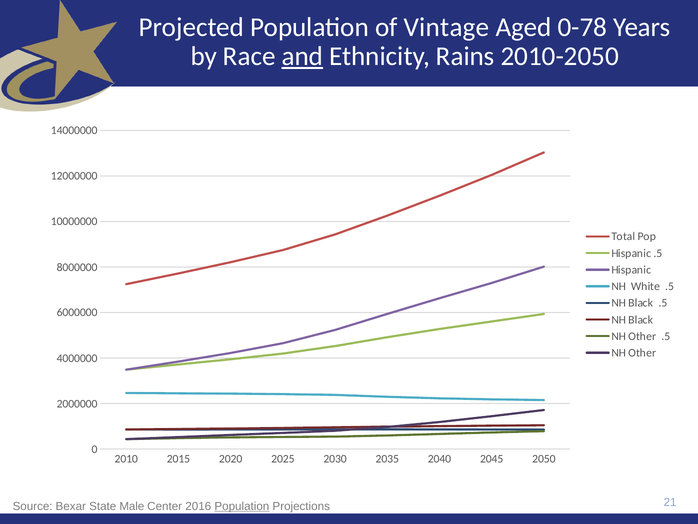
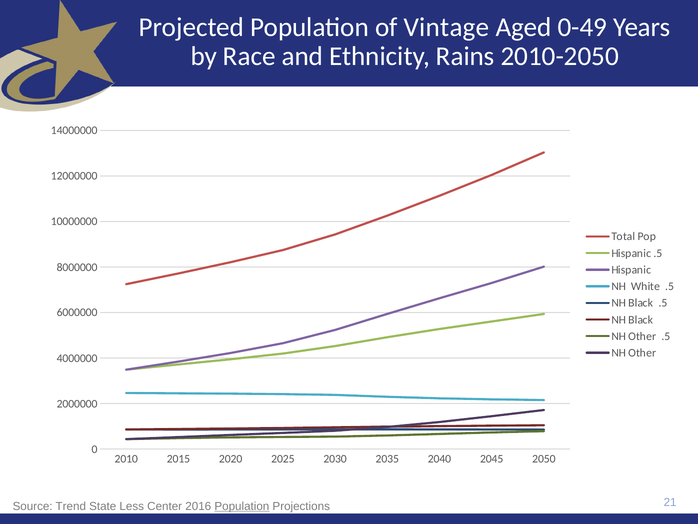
0-78: 0-78 -> 0-49 (582, 27)
and underline: present -> none (302, 56)
Bexar: Bexar -> Trend (71, 506)
Male: Male -> Less (132, 506)
